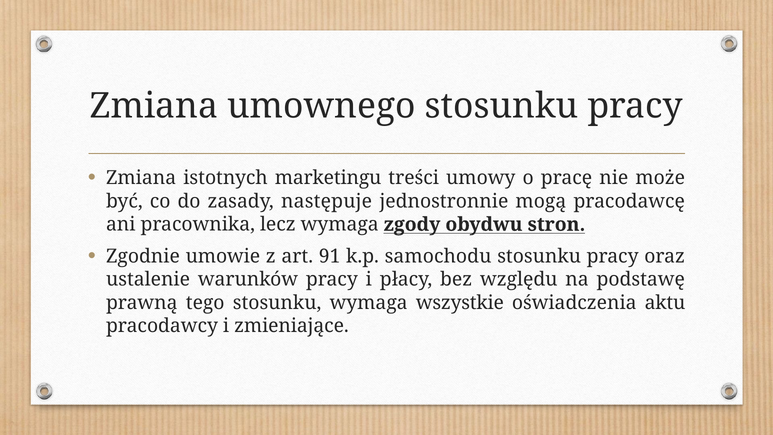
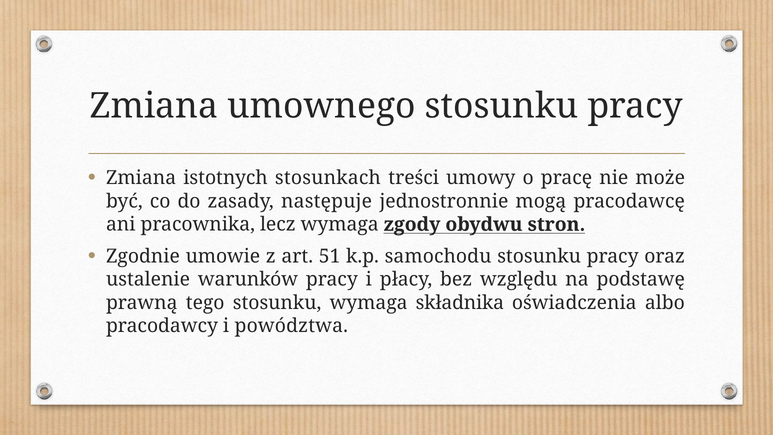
marketingu: marketingu -> stosunkach (328, 178)
91: 91 -> 51 (330, 256)
wszystkie: wszystkie -> składnika (460, 303)
aktu: aktu -> albo (665, 303)
zmieniające: zmieniające -> powództwa (291, 326)
